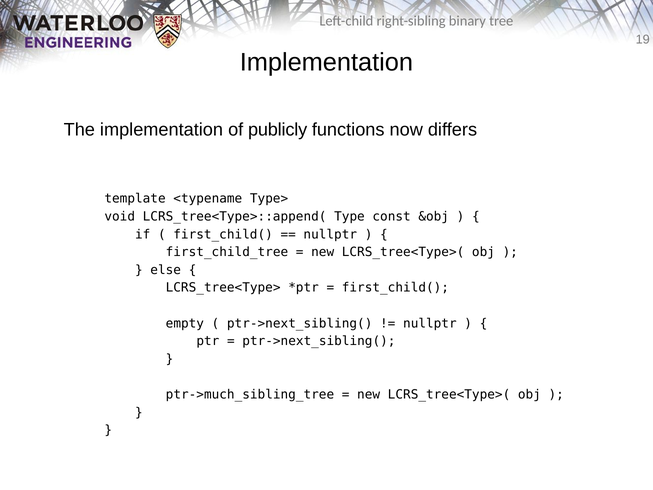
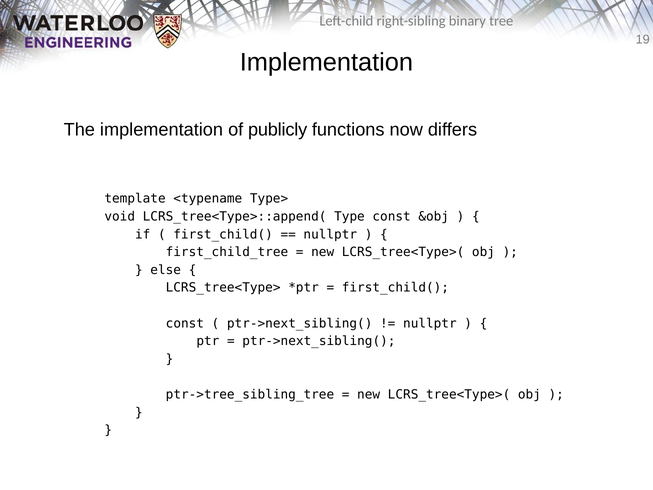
empty: empty -> const (185, 323)
ptr->much_sibling_tree: ptr->much_sibling_tree -> ptr->tree_sibling_tree (250, 394)
